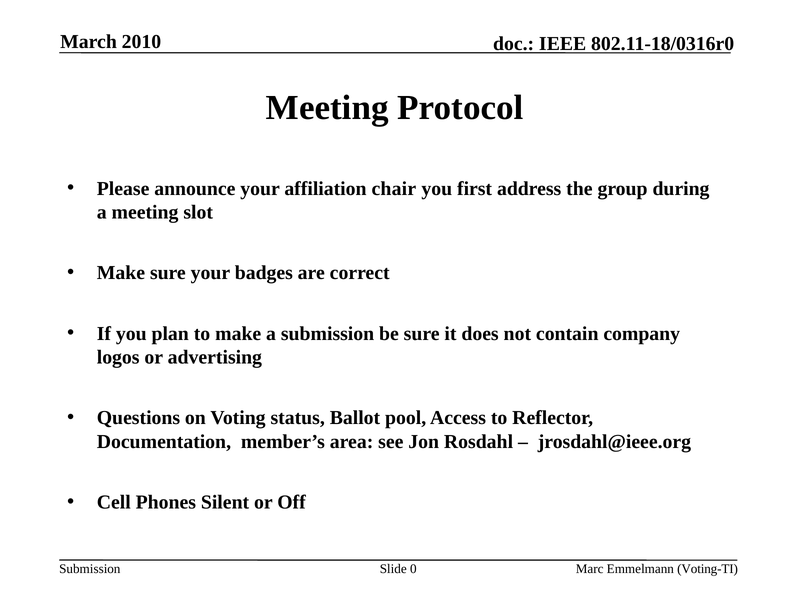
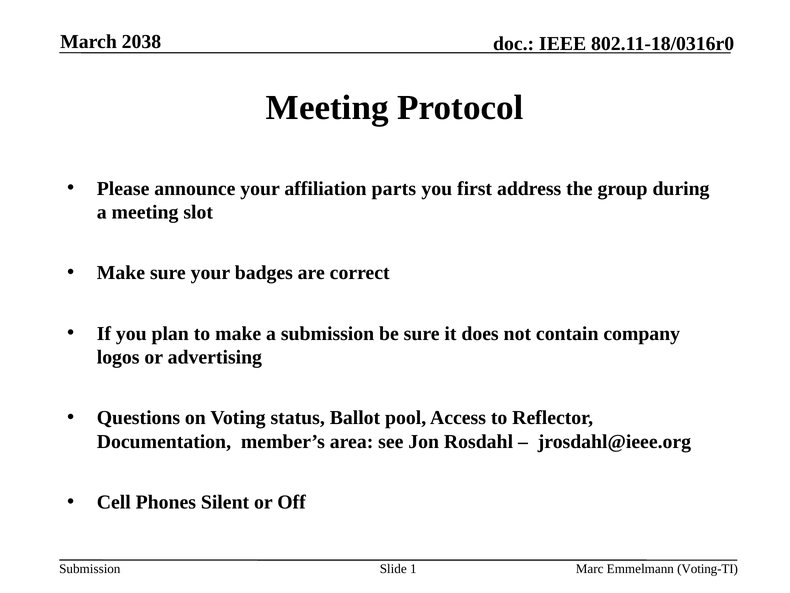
2010: 2010 -> 2038 (141, 42)
chair: chair -> parts (394, 188)
0: 0 -> 1 (413, 568)
